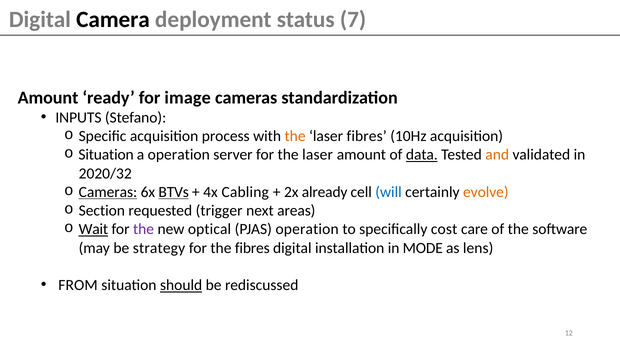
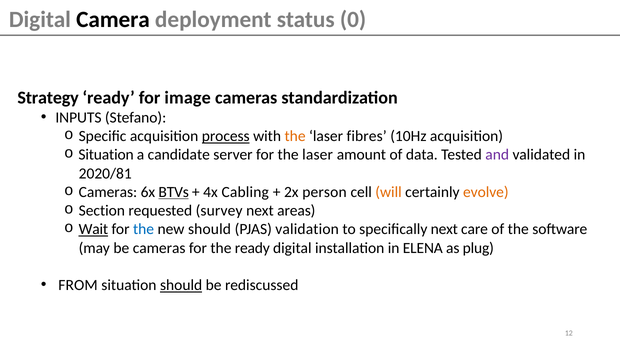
7: 7 -> 0 (353, 20)
Amount: Amount -> Strategy (48, 98)
process underline: none -> present (226, 136)
a operation: operation -> candidate (179, 155)
data underline: present -> none (422, 155)
and colour: orange -> purple (497, 155)
2020/32: 2020/32 -> 2020/81 (105, 173)
Cameras underline: present -> none (108, 192)
already: already -> person (324, 192)
will colour: blue -> orange (389, 192)
trigger: trigger -> survey (219, 211)
the colour: purple -> blue (144, 229)
new optical: optical -> should (210, 229)
PJAS operation: operation -> validation (307, 229)
specifically cost: cost -> next (444, 229)
be strategy: strategy -> cameras (159, 248)
the fibres: fibres -> ready (252, 248)
MODE: MODE -> ELENA (423, 248)
lens: lens -> plug (478, 248)
